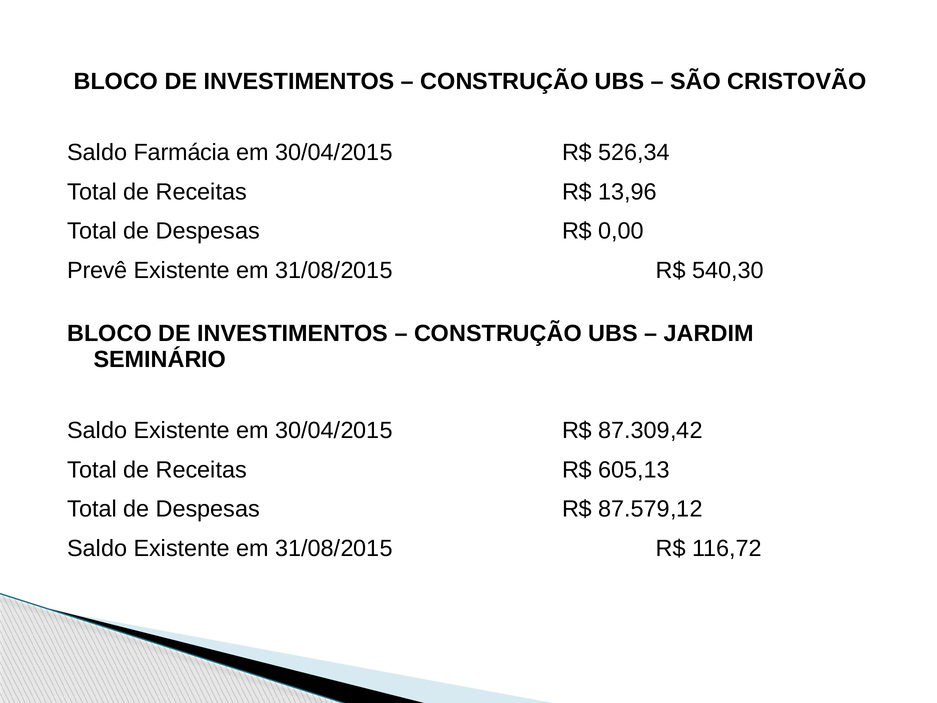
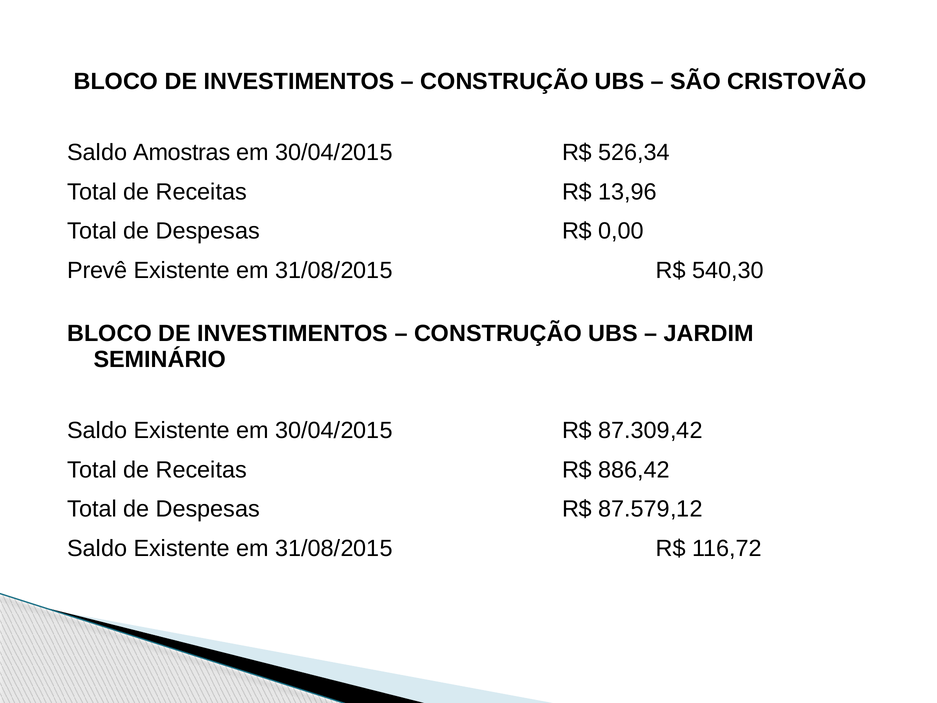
Farmácia: Farmácia -> Amostras (182, 152)
605,13: 605,13 -> 886,42 (634, 470)
